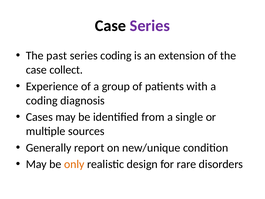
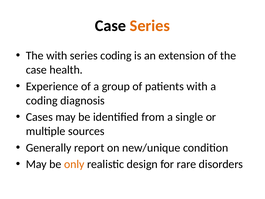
Series colour: purple -> orange (150, 26)
The past: past -> with (57, 56)
collect: collect -> health (66, 70)
